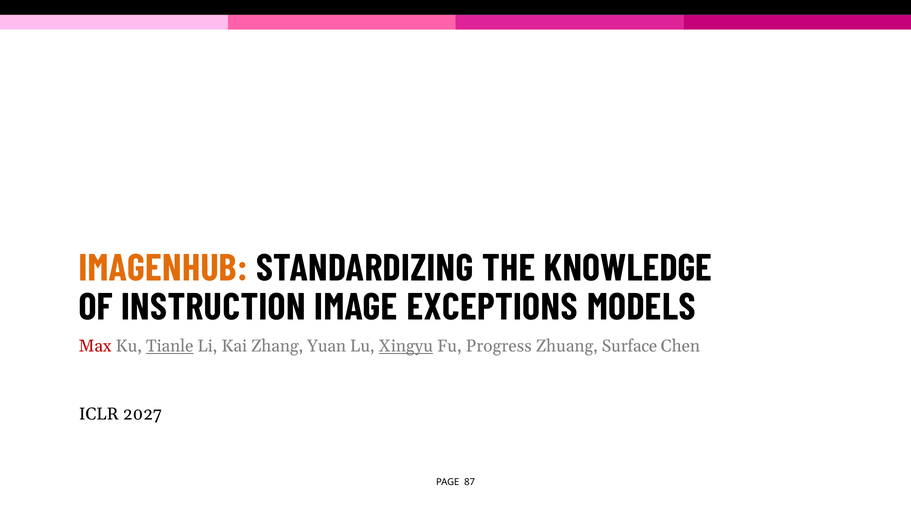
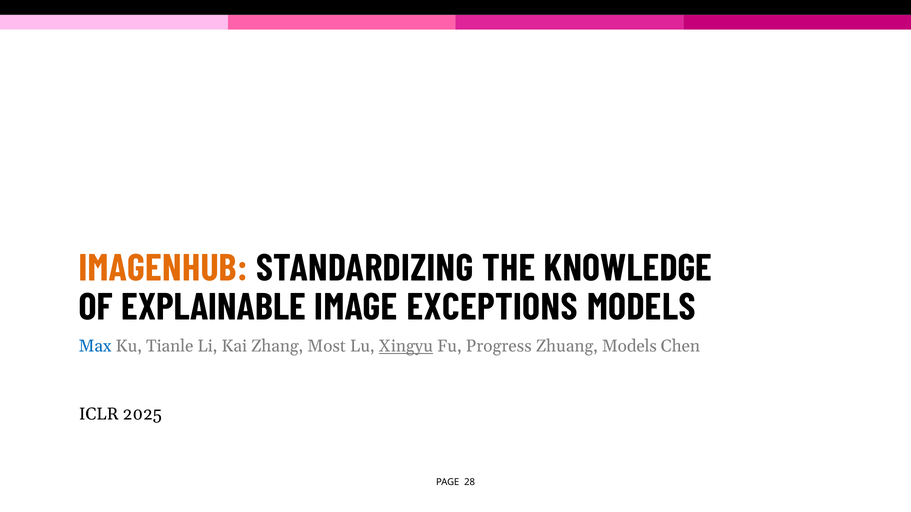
INSTRUCTION: INSTRUCTION -> EXPLAINABLE (214, 307)
Max colour: red -> blue (95, 347)
Tianle underline: present -> none (170, 347)
Yuan: Yuan -> Most (327, 347)
Zhuang Surface: Surface -> Models (629, 347)
2027: 2027 -> 2025 (142, 415)
87: 87 -> 28 (470, 483)
